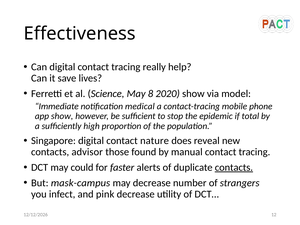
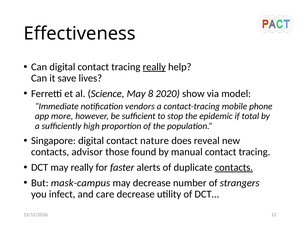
really underline: none -> present (154, 67)
medical: medical -> vendors (140, 106)
app show: show -> more (62, 116)
may could: could -> really (82, 167)
pink: pink -> care (105, 194)
